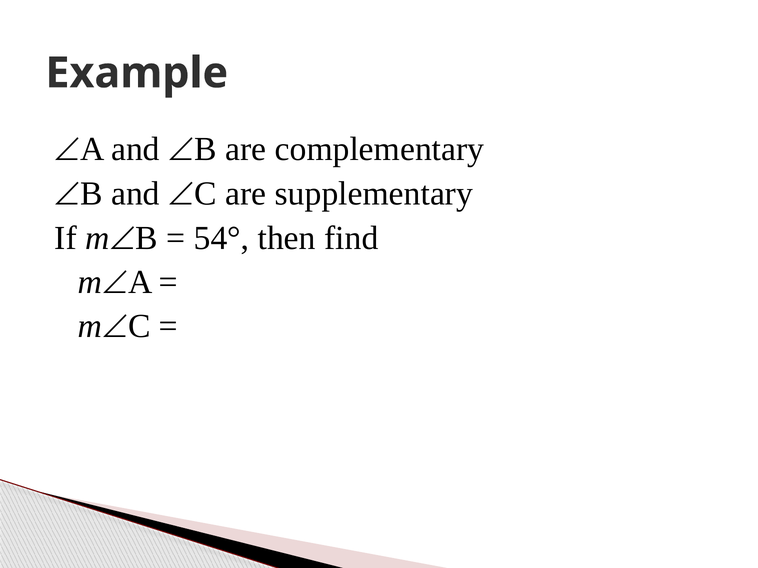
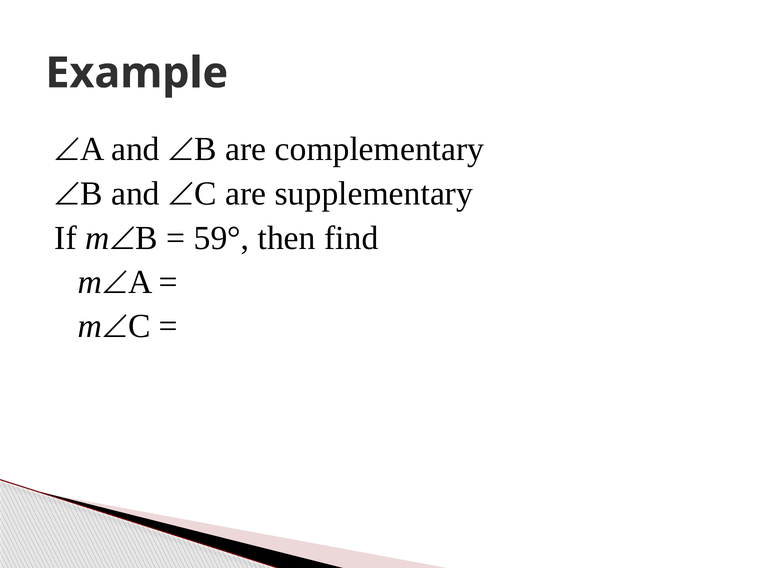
54°: 54° -> 59° (222, 238)
